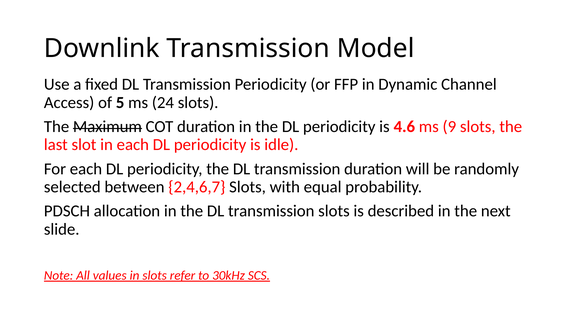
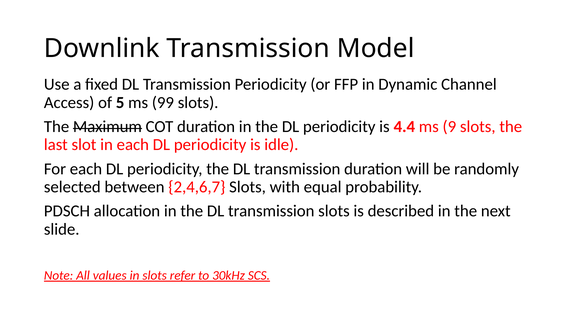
24: 24 -> 99 (163, 102)
4.6: 4.6 -> 4.4 (404, 127)
